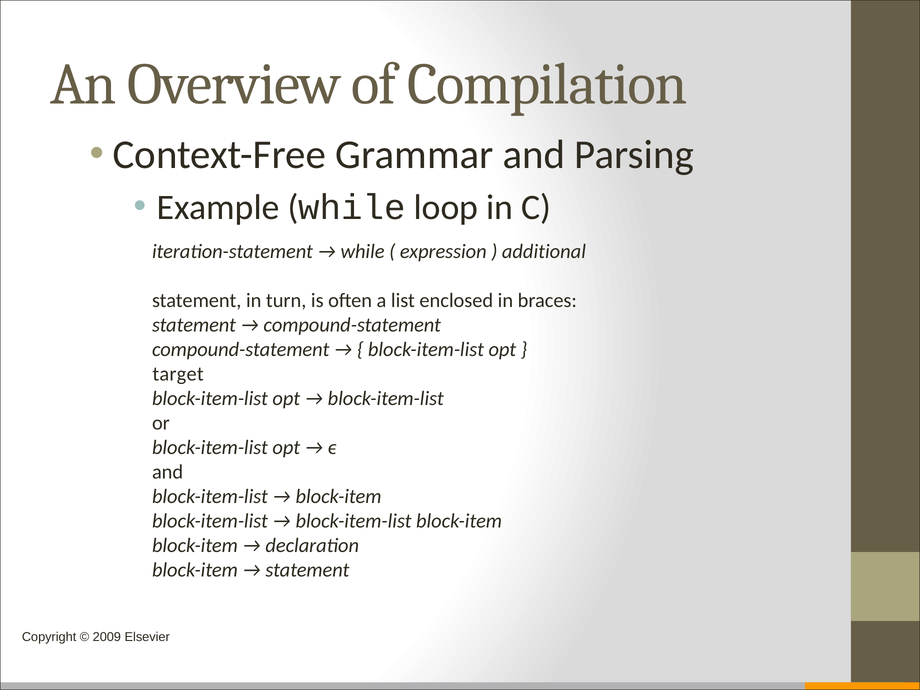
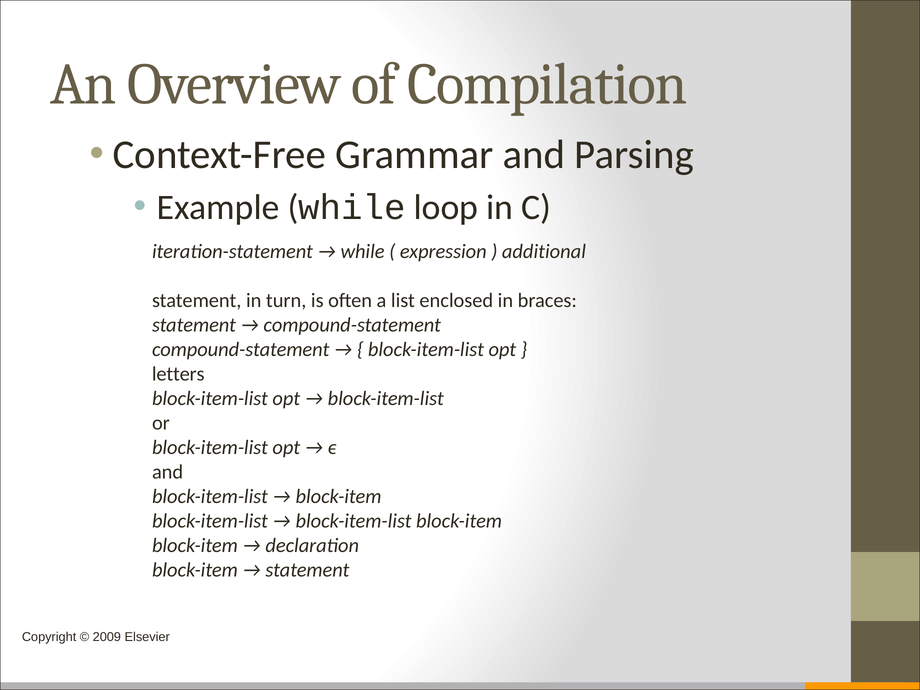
target: target -> letters (178, 374)
